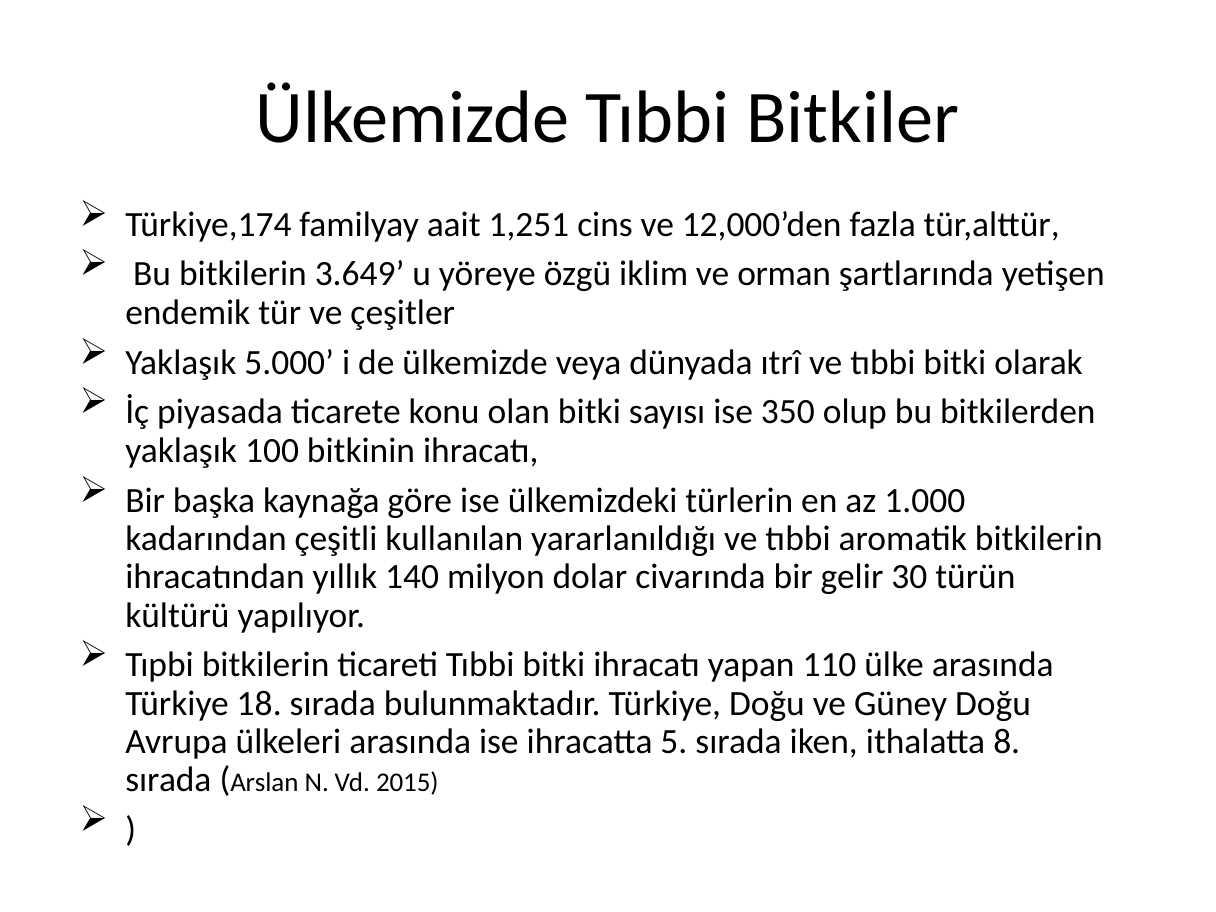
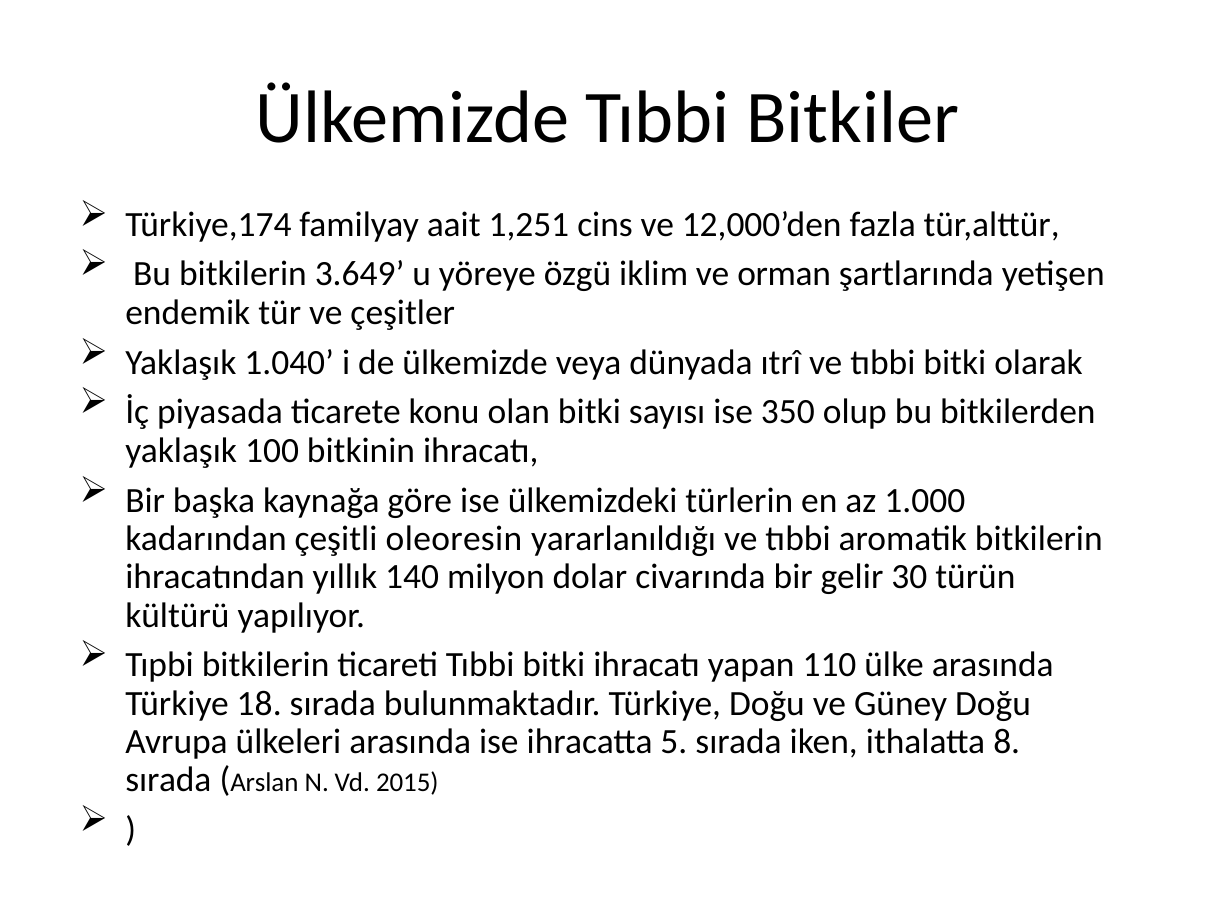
5.000: 5.000 -> 1.040 (289, 362)
kullanılan: kullanılan -> oleoresin (454, 539)
